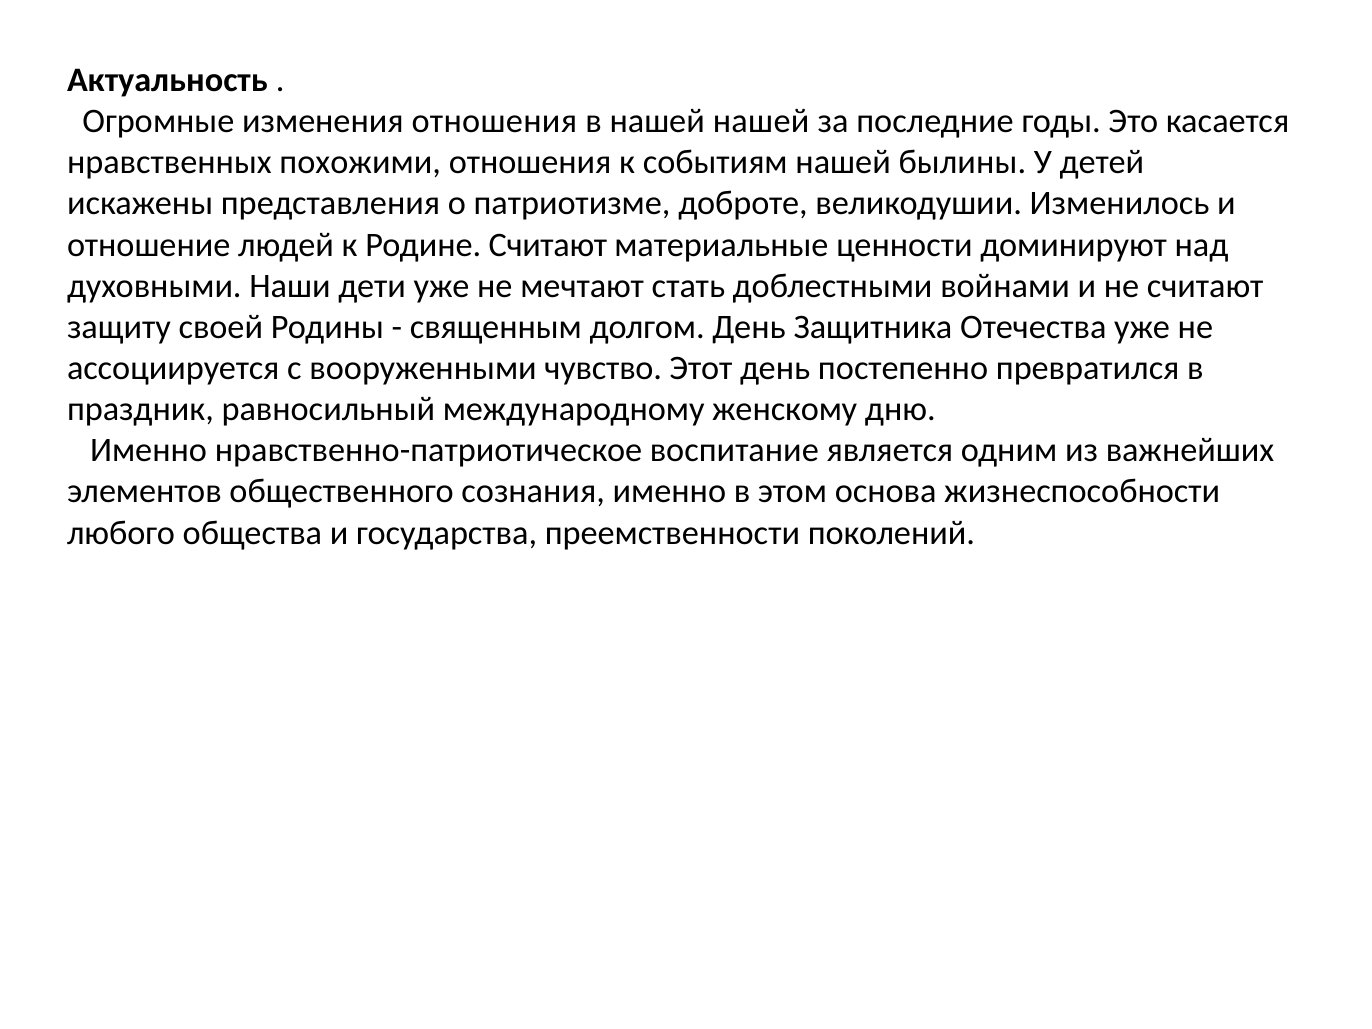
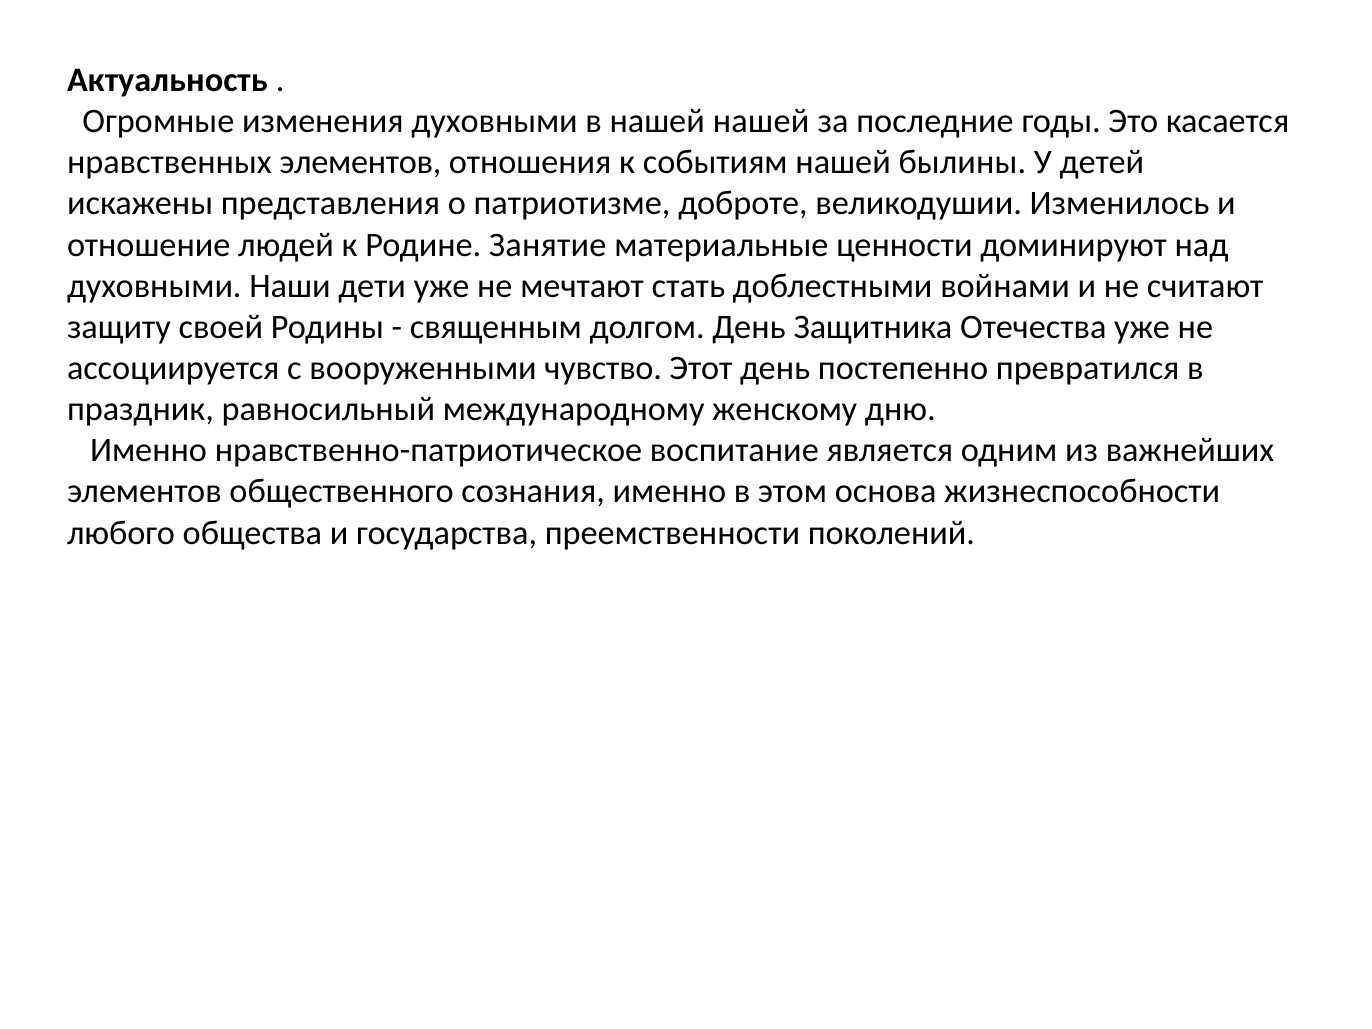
изменения отношения: отношения -> духовными (495, 121)
нравственных похожими: похожими -> элементов (360, 162)
Родине Считают: Считают -> Занятие (548, 245)
